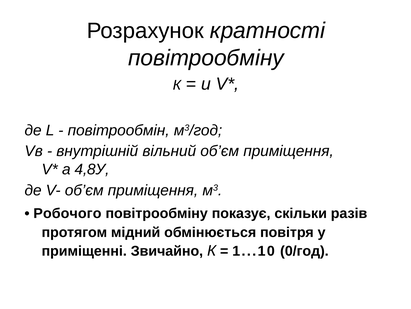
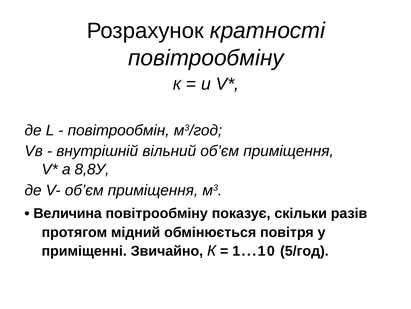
4,8У: 4,8У -> 8,8У (92, 170)
Робочого: Робочого -> Величина (68, 214)
0/год: 0/год -> 5/год (304, 251)
